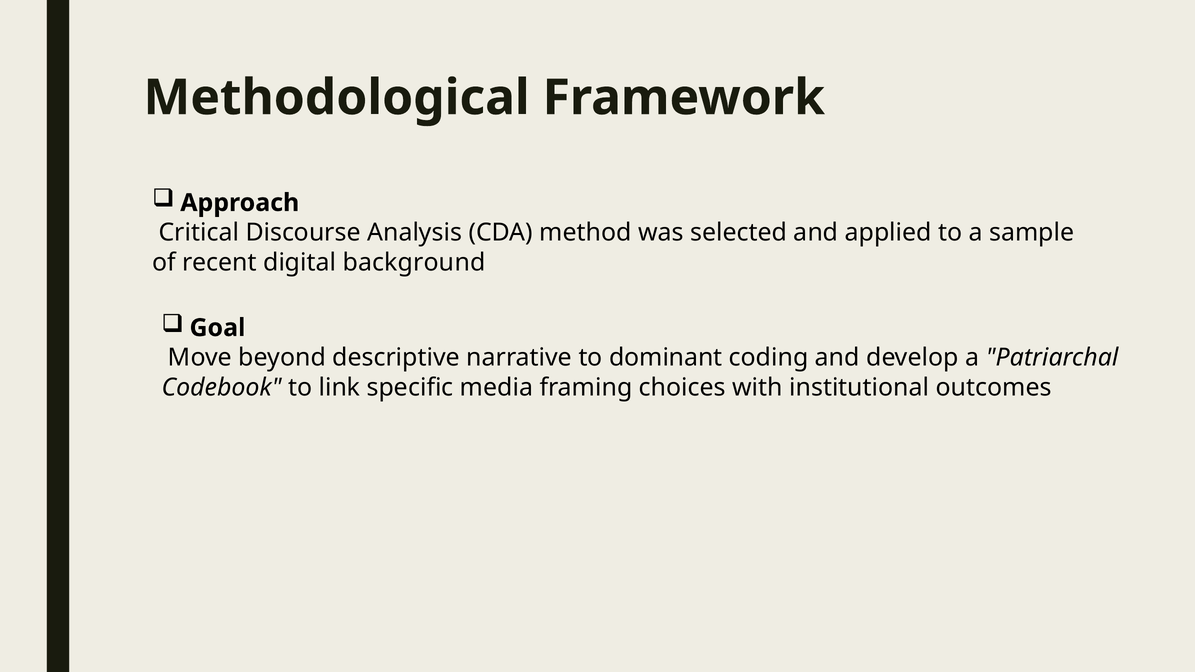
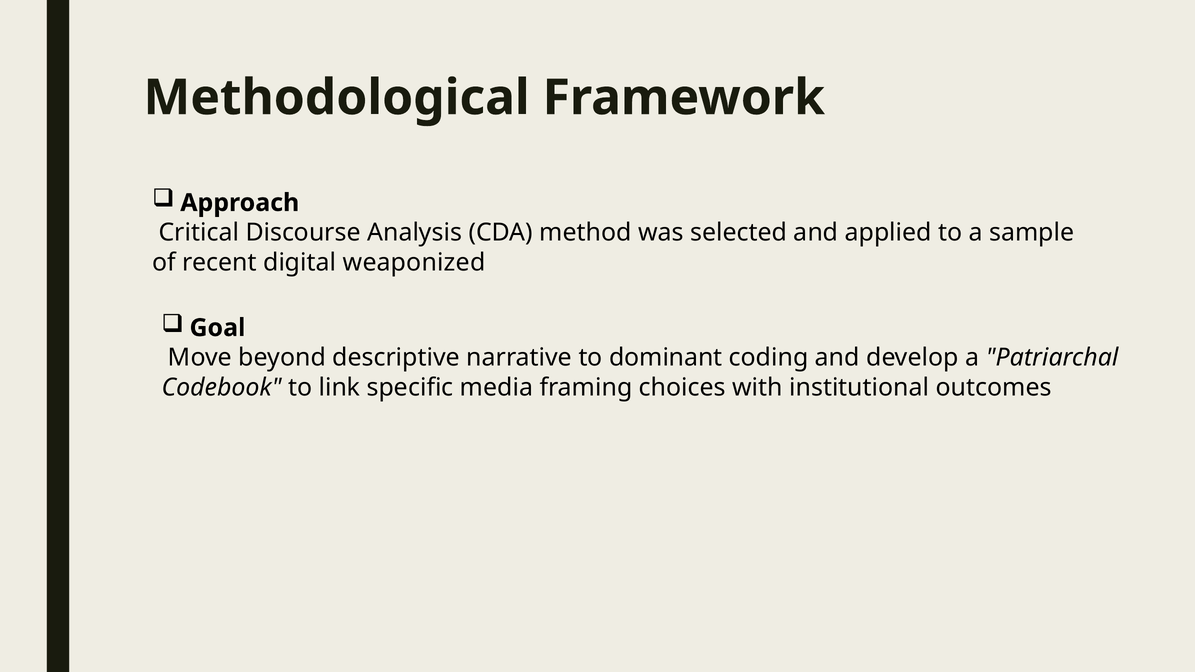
background: background -> weaponized (414, 263)
